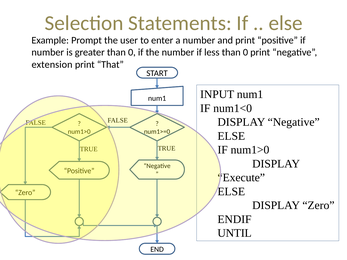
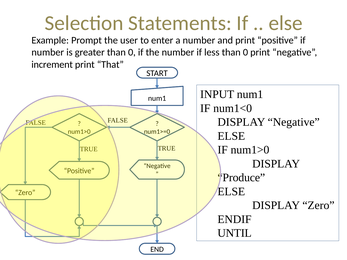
extension: extension -> increment (52, 65)
Execute: Execute -> Produce (241, 178)
